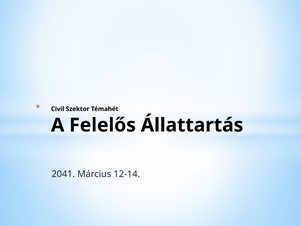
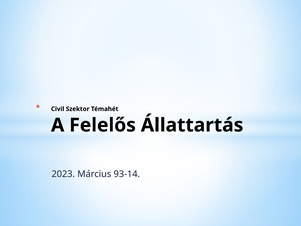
2041: 2041 -> 2023 (63, 174)
12-14: 12-14 -> 93-14 (127, 174)
